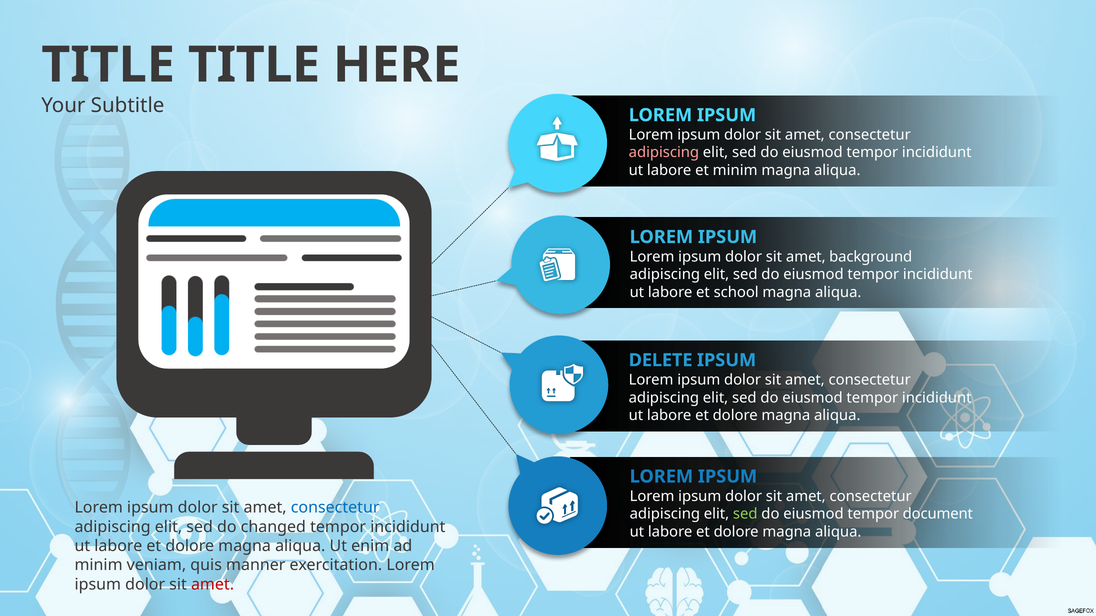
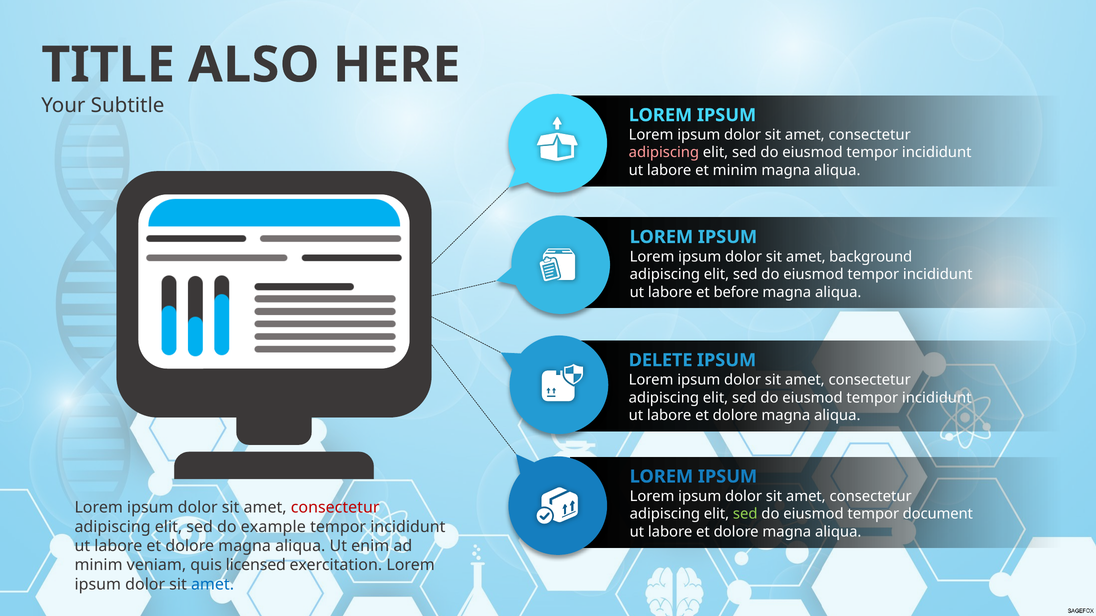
TITLE: TITLE -> ALSO (254, 65)
school: school -> before (736, 292)
consectetur colour: blue -> red (335, 508)
changed: changed -> example (273, 527)
manner: manner -> licensed (256, 566)
amet colour: red -> blue (213, 585)
